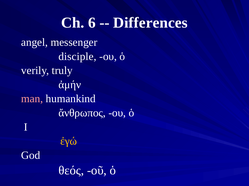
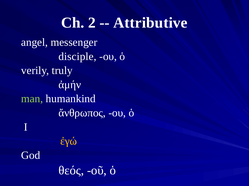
6: 6 -> 2 (92, 23)
Differences: Differences -> Attributive (150, 23)
man colour: pink -> light green (32, 99)
